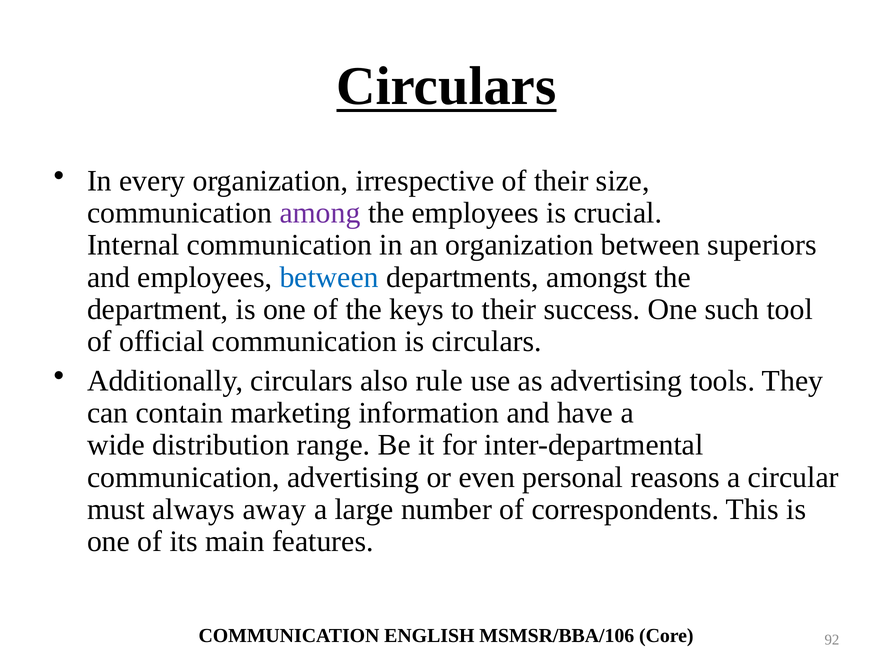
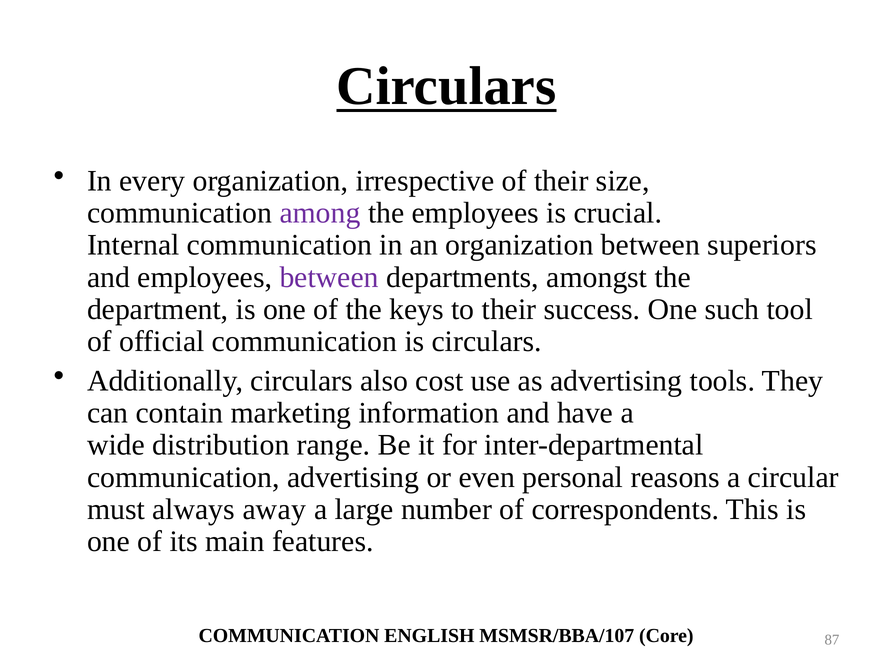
between colour: blue -> purple (329, 277)
rule: rule -> cost (439, 381)
MSMSR/BBA/106: MSMSR/BBA/106 -> MSMSR/BBA/107 (557, 635)
92: 92 -> 87 (832, 640)
